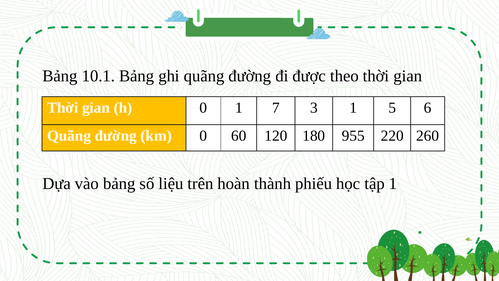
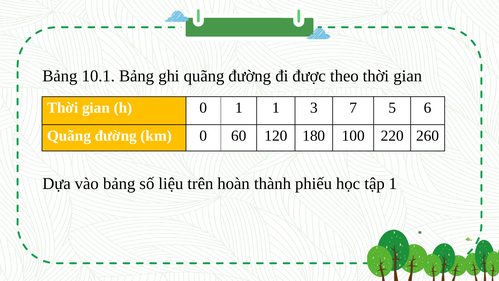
1 7: 7 -> 1 (276, 108)
3 1: 1 -> 7 (353, 108)
955: 955 -> 100 (353, 135)
